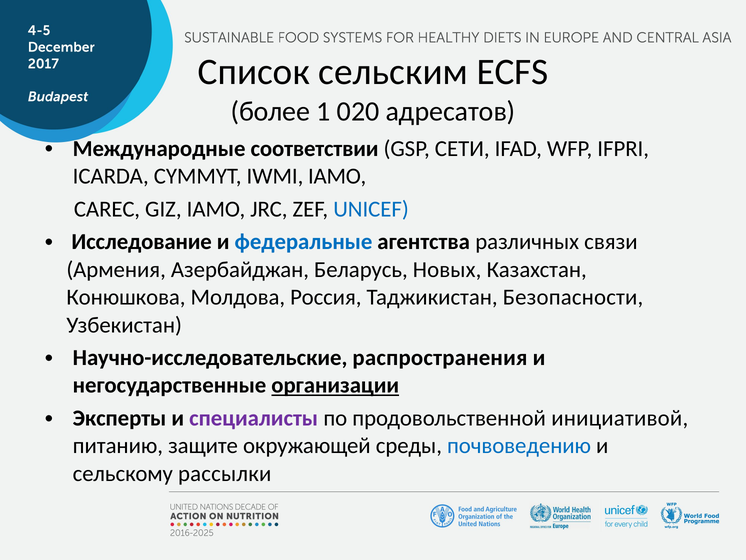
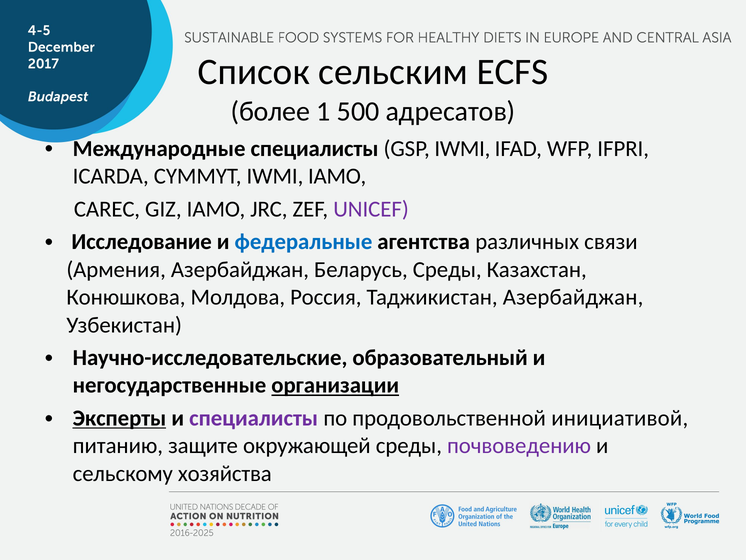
020: 020 -> 500 (358, 112)
Международные соответствии: соответствии -> специалисты (315, 148)
GSP СЕТИ: СЕТИ -> IWMI (462, 148)
UNICEF colour: blue -> purple (371, 209)
Беларусь Новых: Новых -> Среды (447, 269)
Таджикистан Безопасности: Безопасности -> Азербайджан (573, 297)
распространения: распространения -> образовательный (440, 357)
Эксперты underline: none -> present (120, 418)
почвоведению colour: blue -> purple (519, 446)
рассылки: рассылки -> хозяйства (225, 473)
